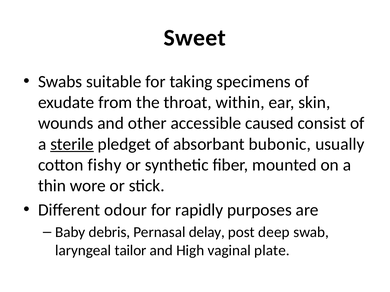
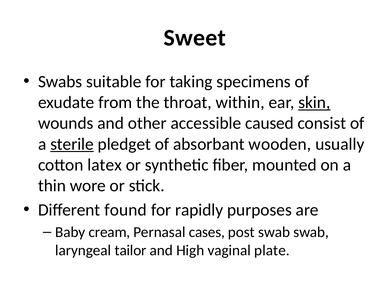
skin underline: none -> present (314, 103)
bubonic: bubonic -> wooden (280, 144)
fishy: fishy -> latex (105, 165)
odour: odour -> found (126, 210)
debris: debris -> cream (109, 233)
delay: delay -> cases (207, 233)
post deep: deep -> swab (274, 233)
